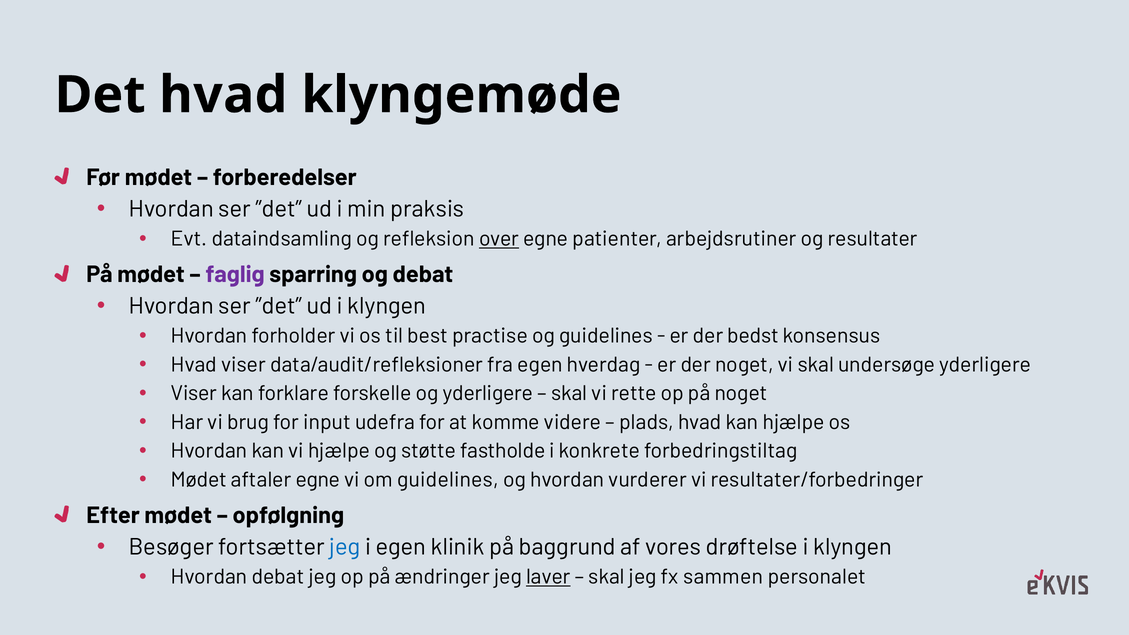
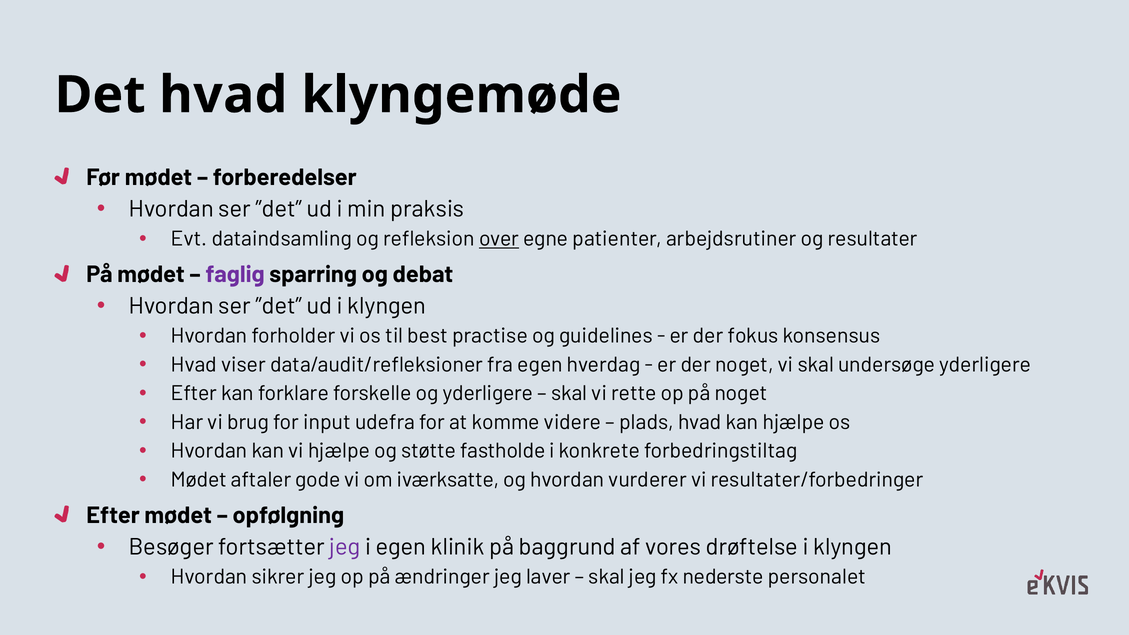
bedst: bedst -> fokus (753, 336)
Viser: Viser -> Efter (194, 394)
aftaler egne: egne -> gode (318, 480)
om guidelines: guidelines -> iværksatte (448, 480)
jeg colour: blue -> purple (345, 547)
Hvordan debat: debat -> sikrer (278, 577)
laver underline: present -> none (548, 577)
sammen: sammen -> nederste (723, 577)
